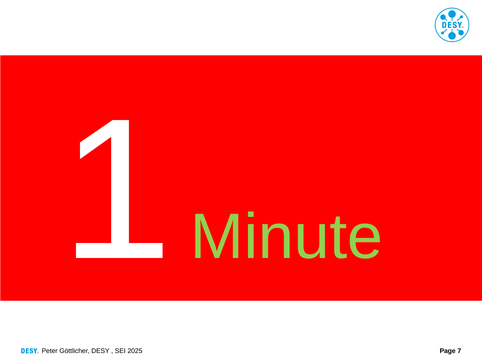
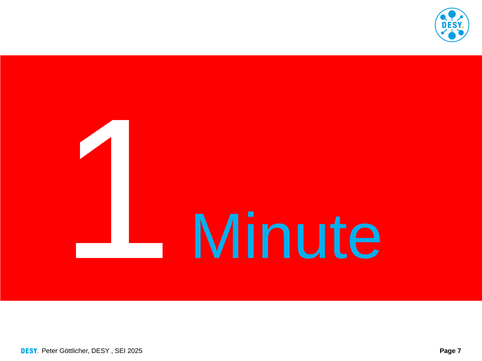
Minute colour: light green -> light blue (287, 237)
